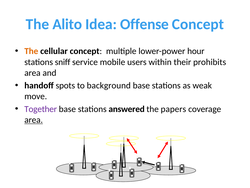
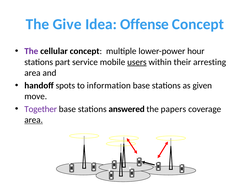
Alito: Alito -> Give (67, 24)
The colour: orange -> purple (31, 51)
sniff: sniff -> part (63, 62)
users underline: none -> present (137, 62)
prohibits: prohibits -> arresting (210, 62)
background: background -> information (109, 85)
weak: weak -> given (202, 85)
